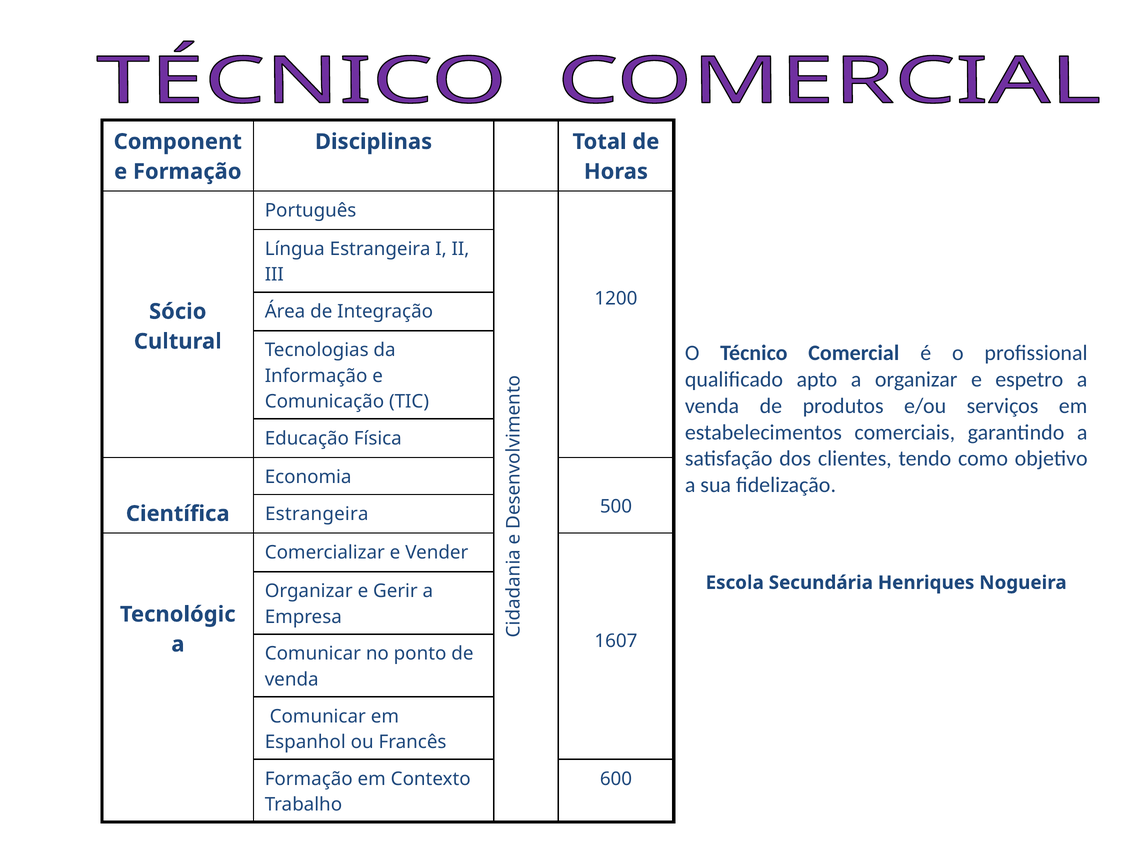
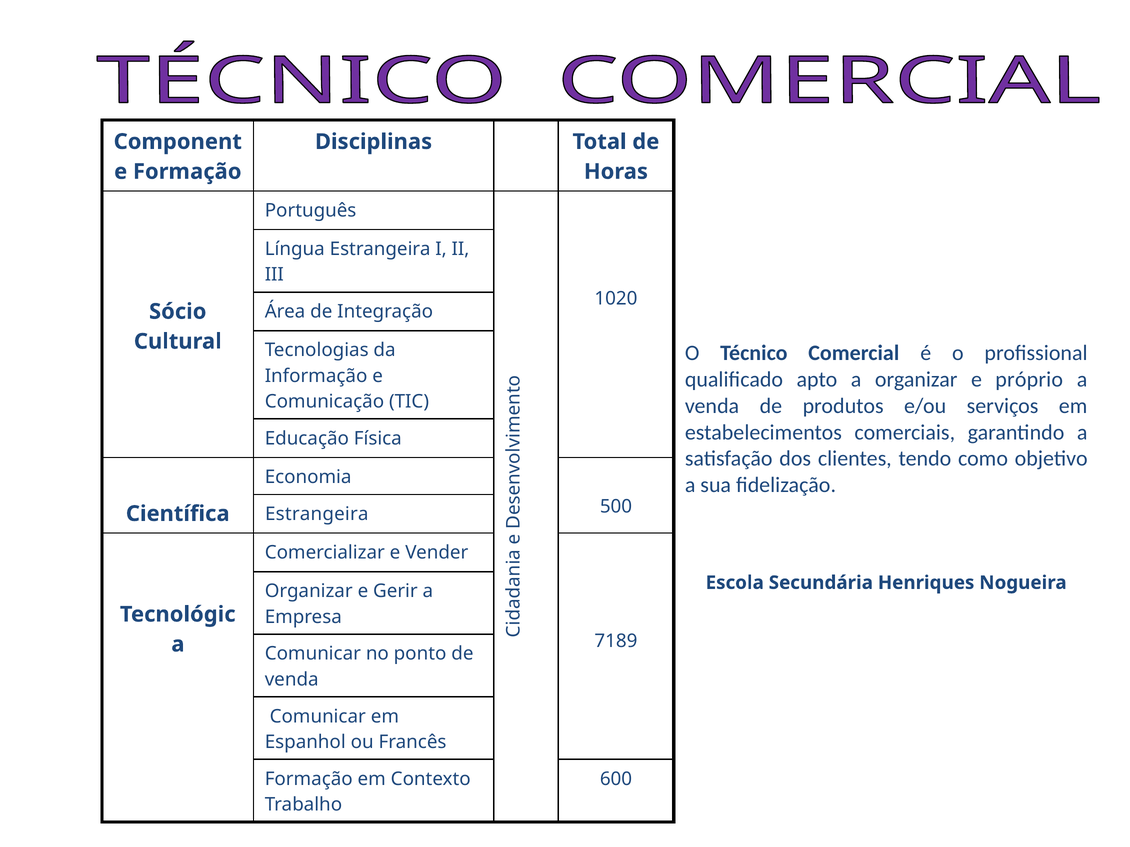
1200: 1200 -> 1020 (616, 299)
espetro: espetro -> próprio (1029, 380)
1607: 1607 -> 7189 (616, 641)
